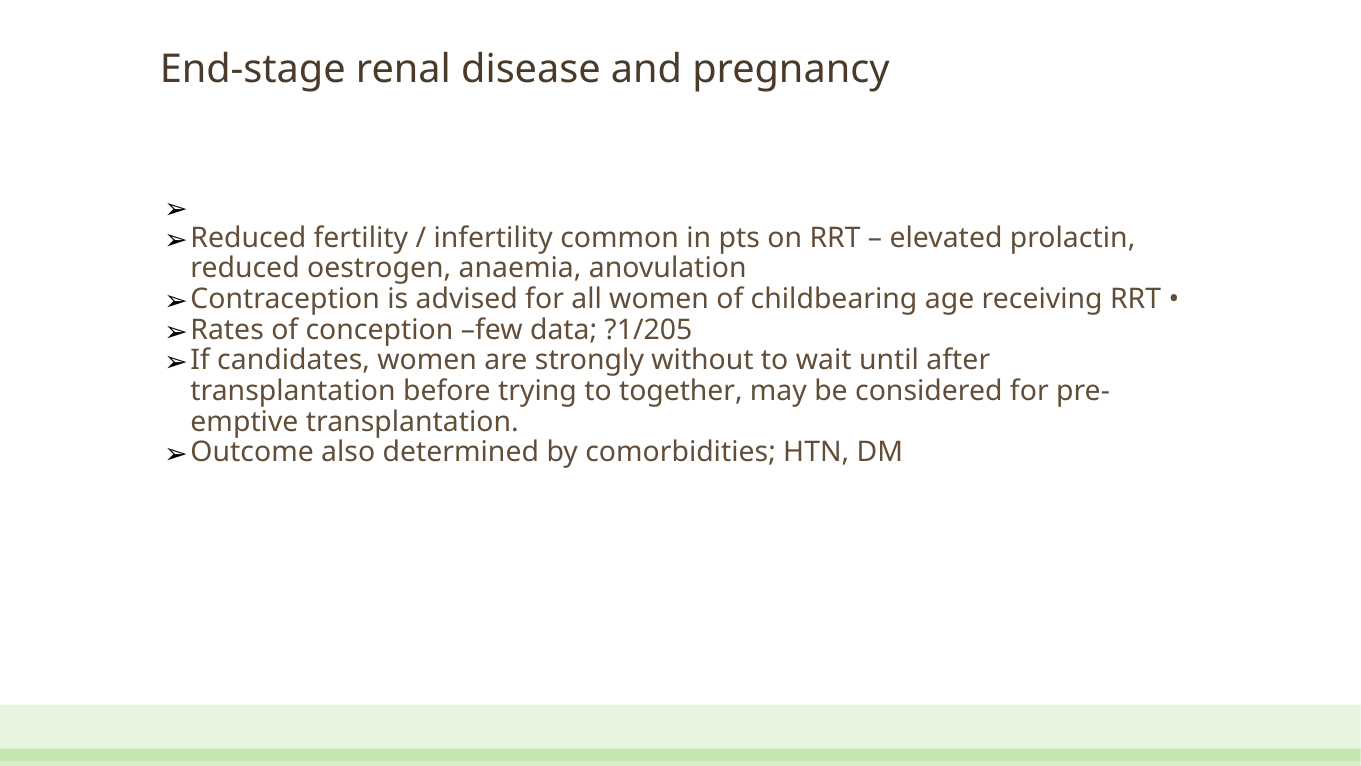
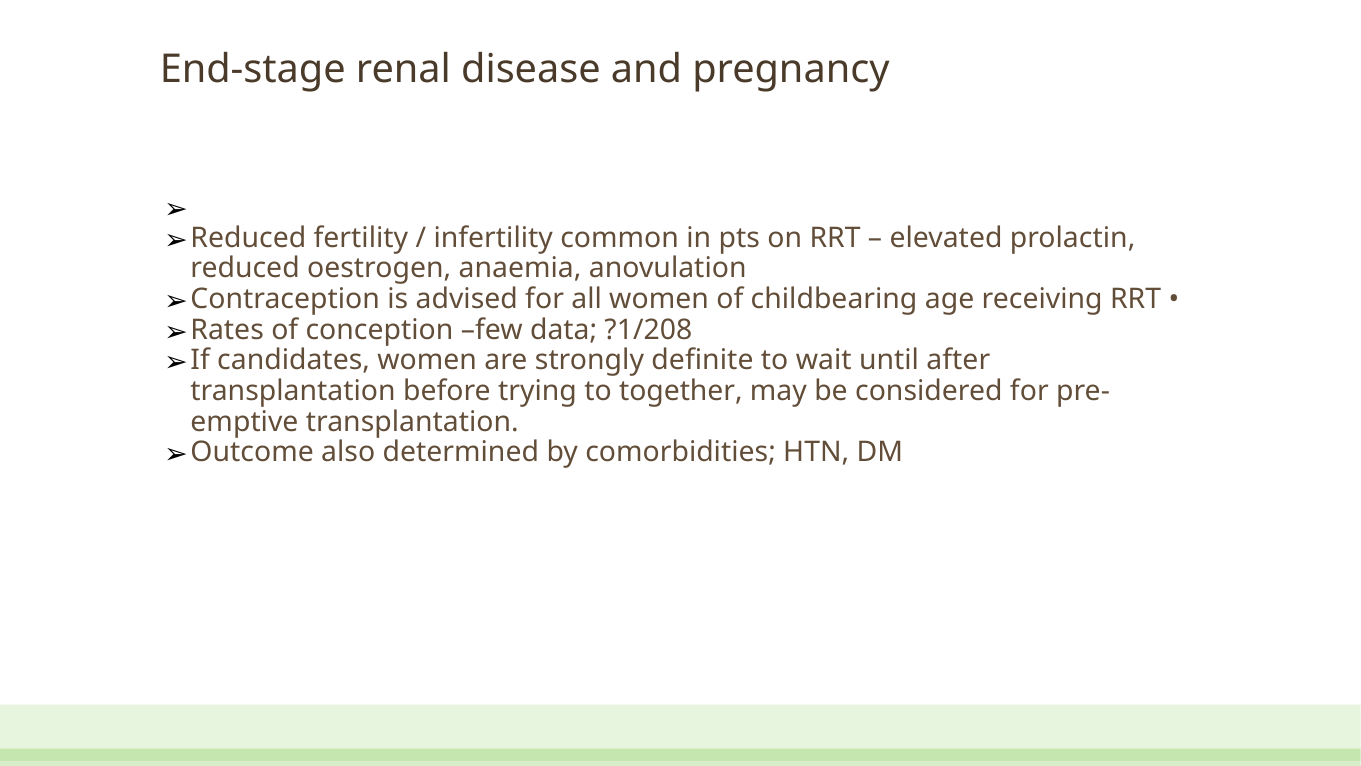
?1/205: ?1/205 -> ?1/208 (648, 330)
without: without -> definite (702, 360)
